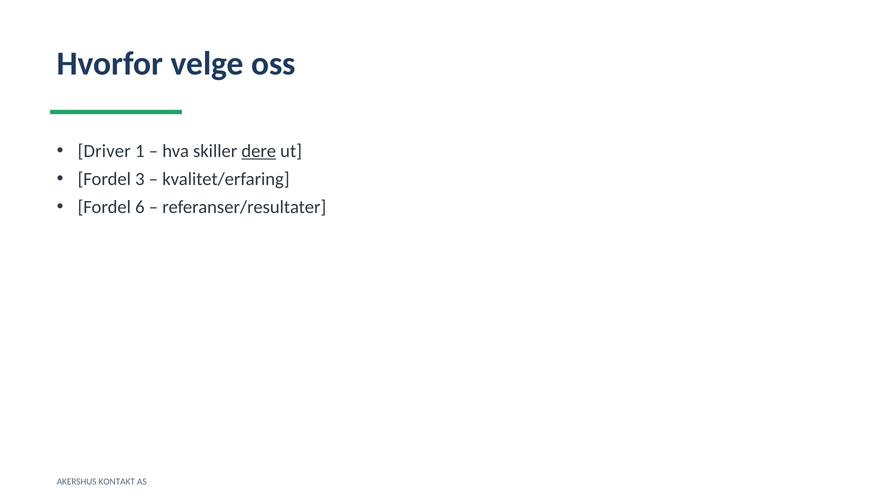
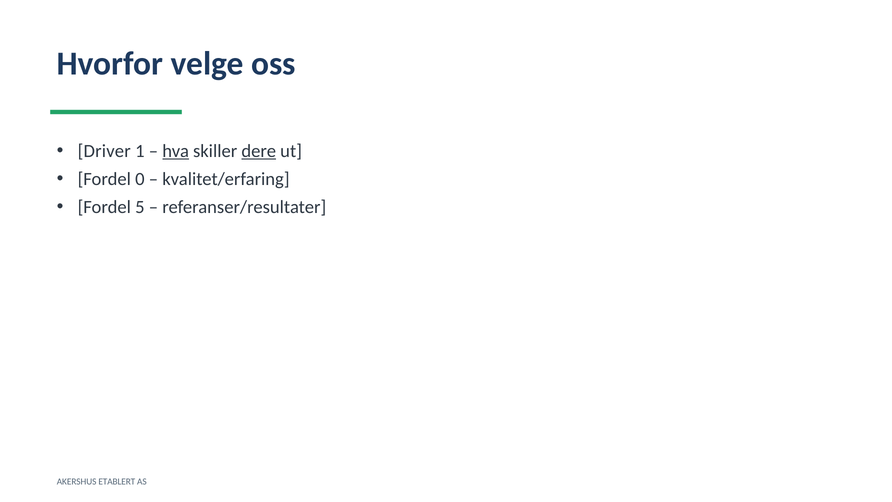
hva underline: none -> present (176, 151)
3: 3 -> 0 (140, 179)
6: 6 -> 5 (140, 207)
KONTAKT: KONTAKT -> ETABLERT (117, 481)
